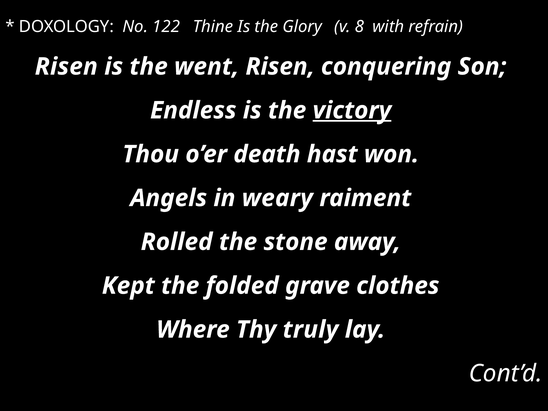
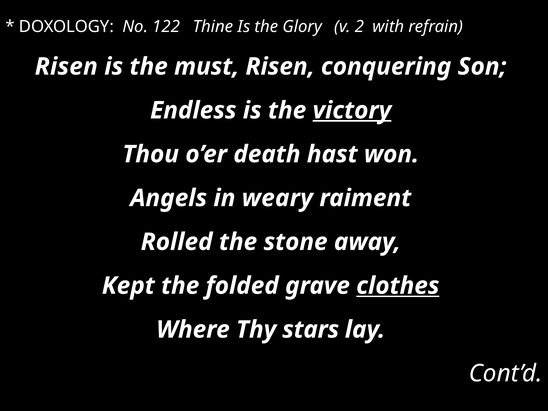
8: 8 -> 2 (359, 27)
went: went -> must (207, 67)
clothes underline: none -> present (398, 286)
truly: truly -> stars (311, 330)
